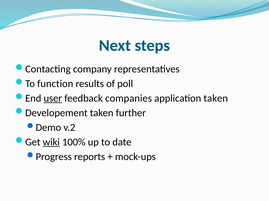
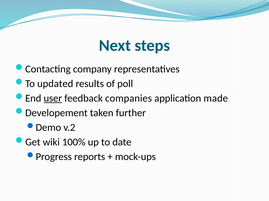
function: function -> updated (55, 84)
application taken: taken -> made (216, 99)
wiki underline: present -> none (51, 143)
